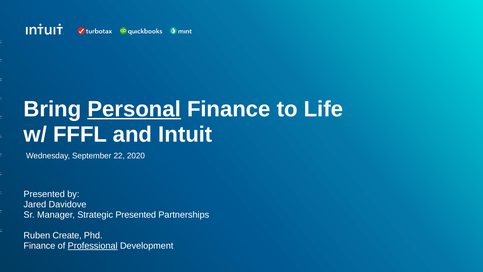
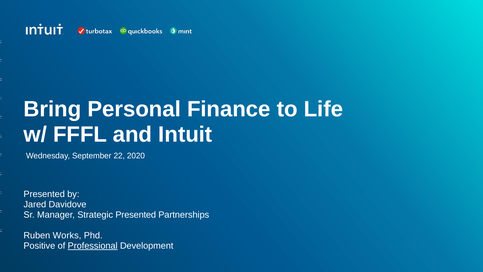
Personal underline: present -> none (134, 109)
Create: Create -> Works (67, 235)
Finance: Finance -> Positive (39, 246)
